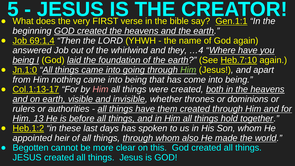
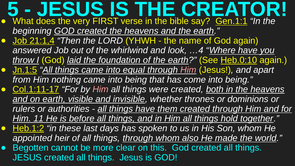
69:1,4: 69:1,4 -> 21:1,4 (42, 41)
they: they -> look (177, 50)
being: being -> throw (23, 60)
Heb.7:10: Heb.7:10 -> Heb.0:10 (239, 60)
Jn.1:0: Jn.1:0 -> Jn.1:5 (25, 70)
going: going -> equal (134, 70)
Him colour: light green -> pink (188, 70)
Col.1:13-17: Col.1:13-17 -> Col.1:11-17 (36, 89)
13: 13 -> 11 (39, 119)
